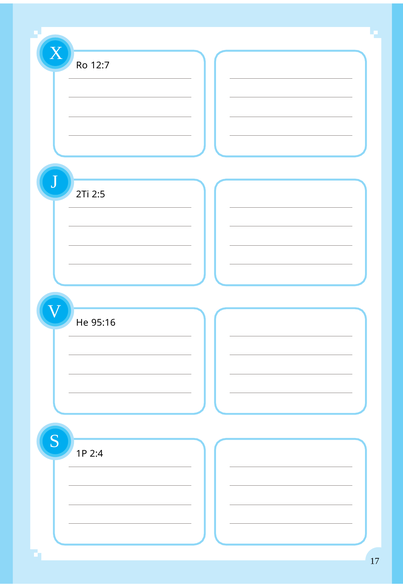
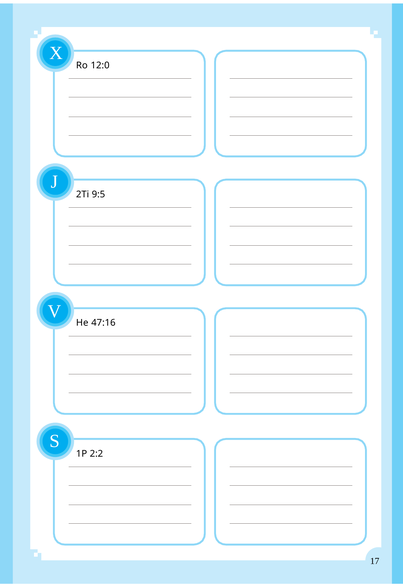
12:7: 12:7 -> 12:0 (100, 66)
2:5: 2:5 -> 9:5 (98, 195)
95:16: 95:16 -> 47:16 (103, 323)
2:4: 2:4 -> 2:2 (96, 454)
